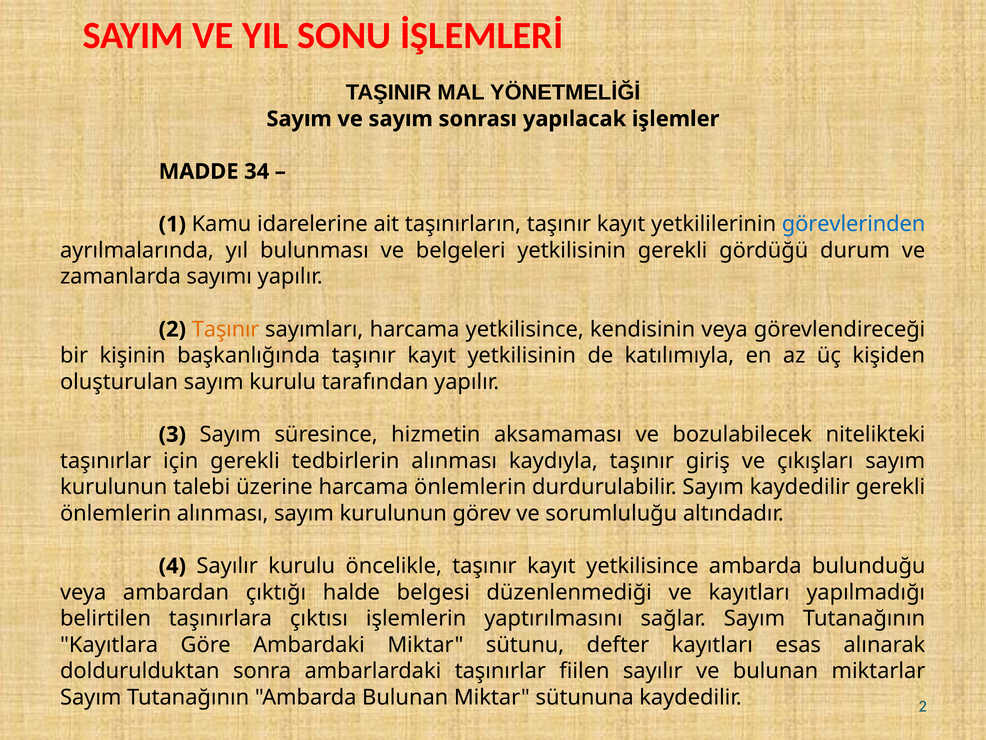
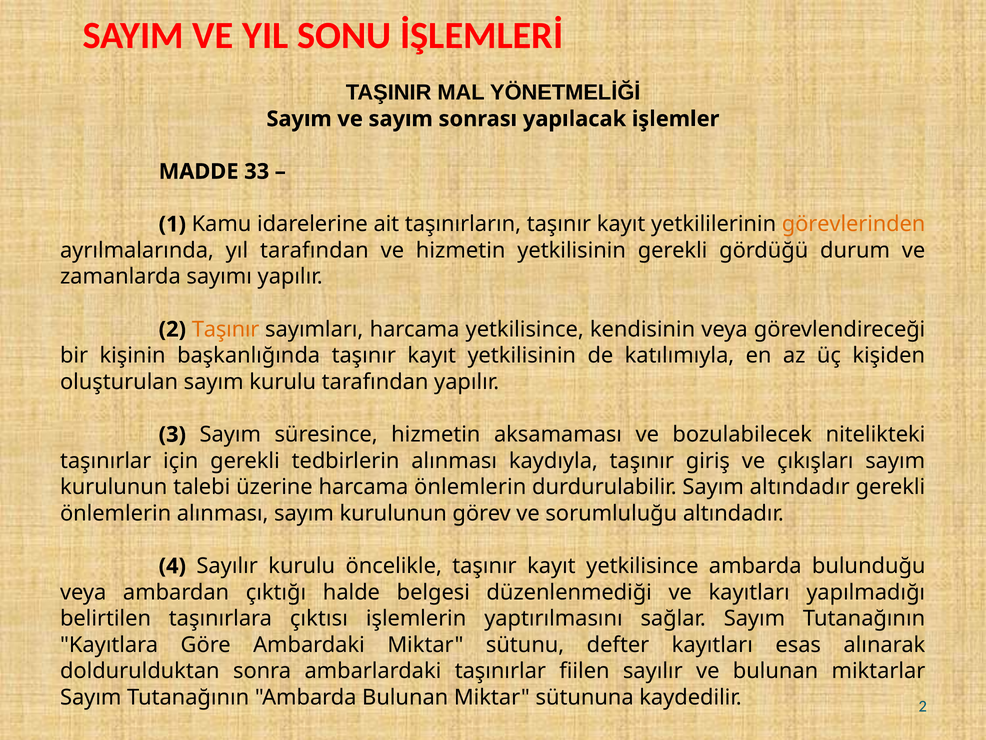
34: 34 -> 33 (257, 171)
görevlerinden colour: blue -> orange (854, 224)
yıl bulunması: bulunması -> tarafından (314, 250)
ve belgeleri: belgeleri -> hizmetin (461, 250)
Sayım kaydedilir: kaydedilir -> altındadır (800, 487)
